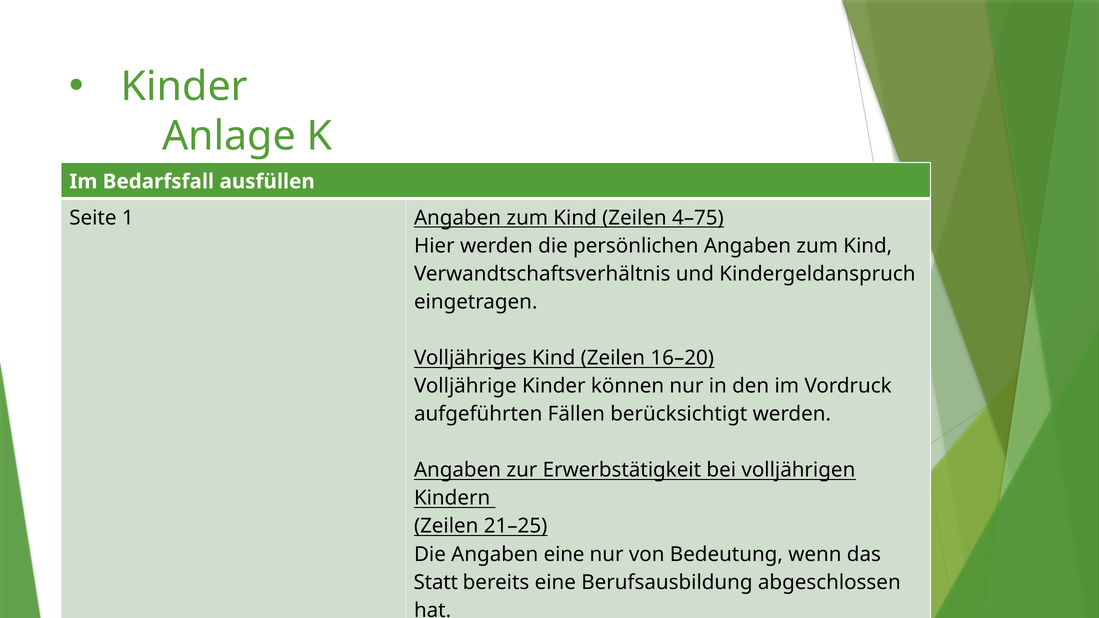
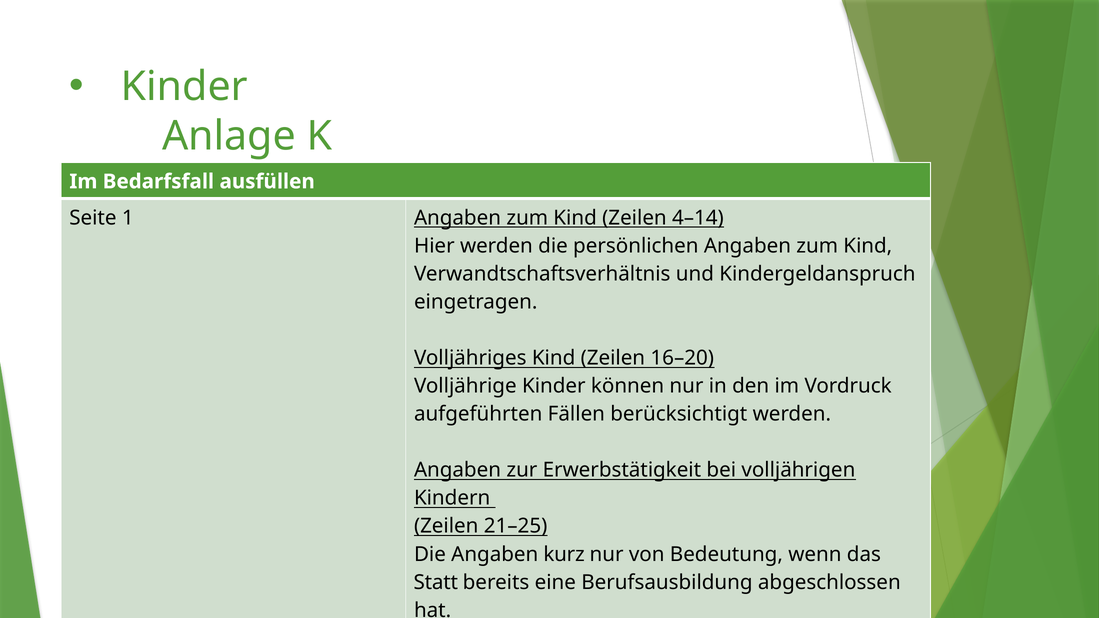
4–75: 4–75 -> 4–14 (698, 218)
Angaben eine: eine -> kurz (564, 554)
